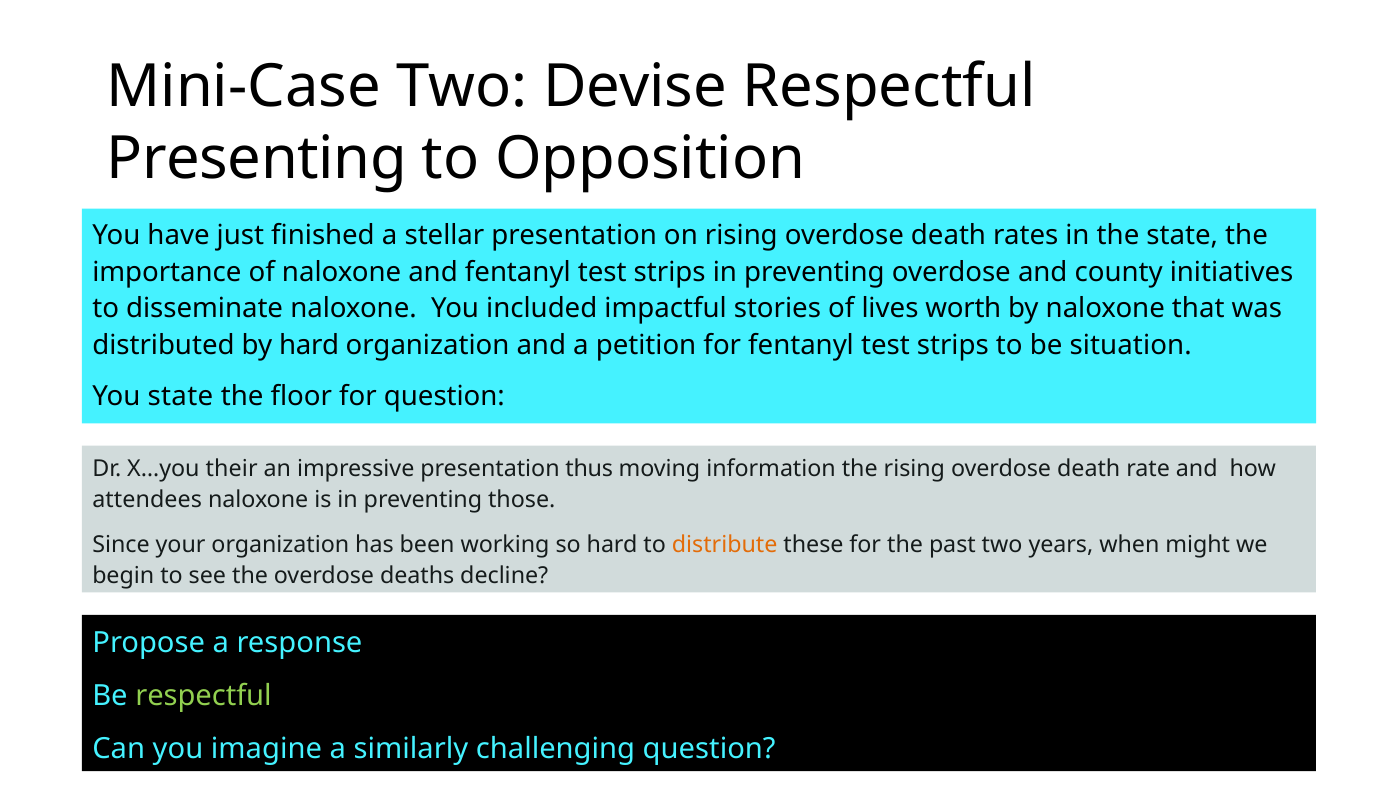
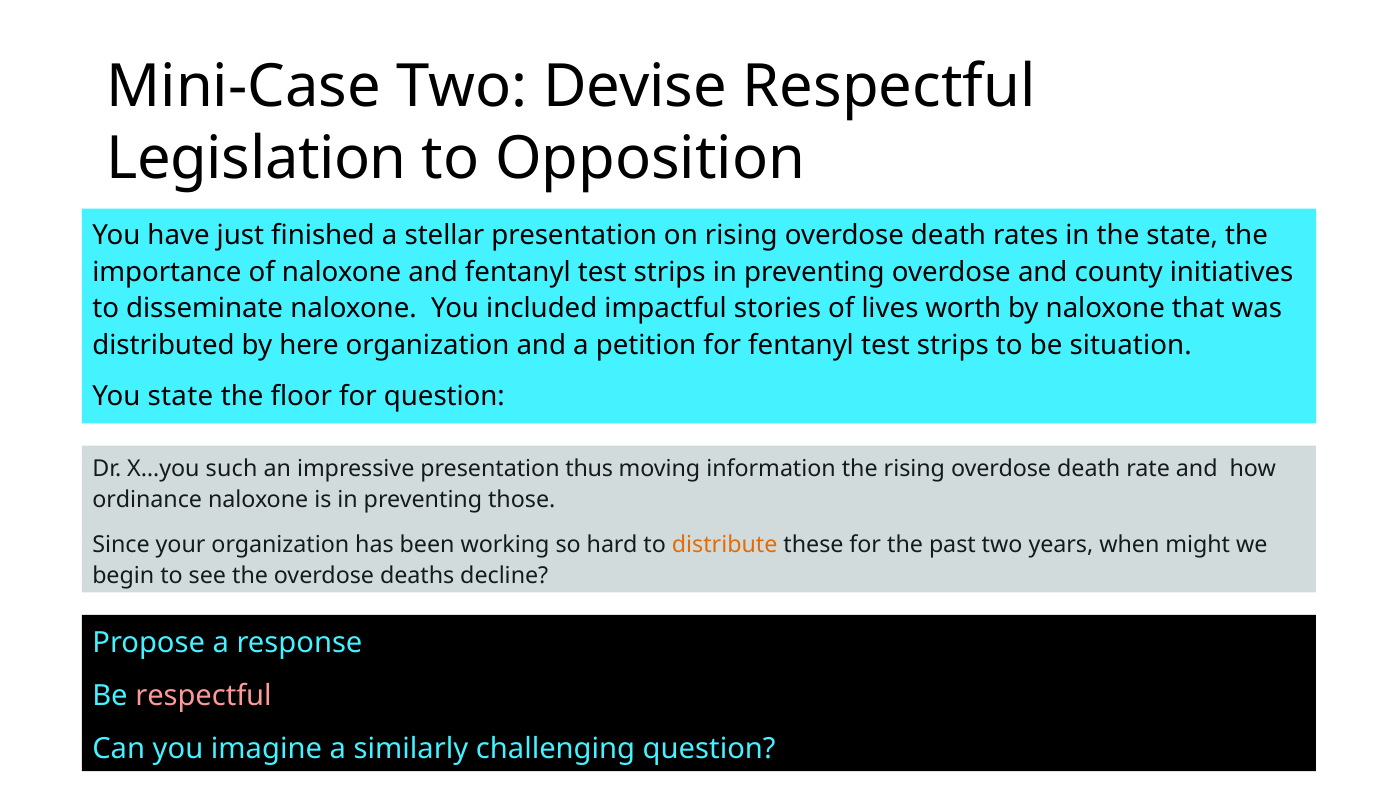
Presenting: Presenting -> Legislation (257, 159)
by hard: hard -> here (309, 345)
their: their -> such (232, 470)
attendees: attendees -> ordinance (147, 500)
respectful colour: light green -> pink (204, 697)
